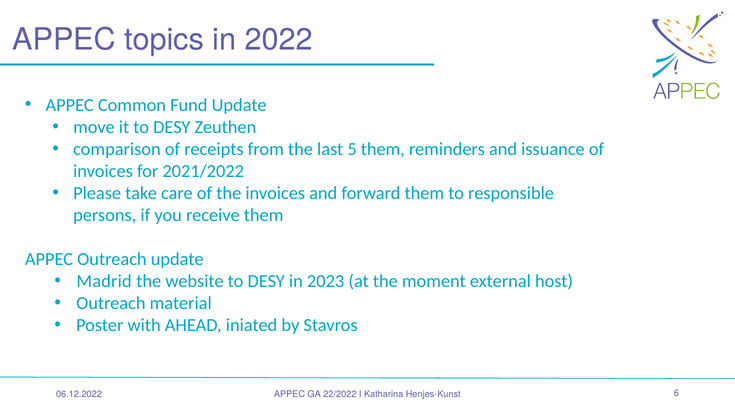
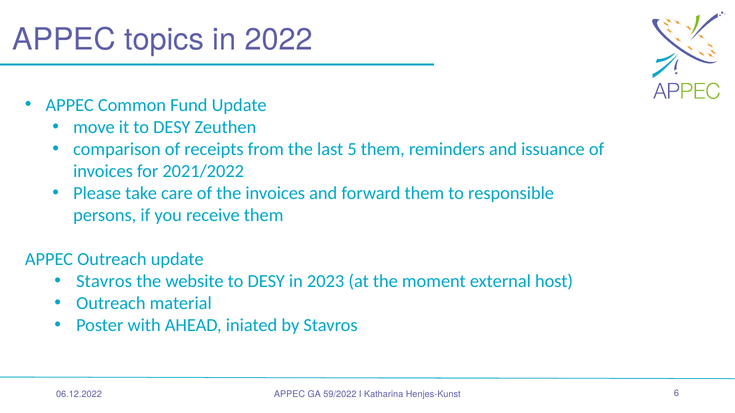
Madrid: Madrid -> Stavros (104, 281)
22/2022: 22/2022 -> 59/2022 (340, 395)
